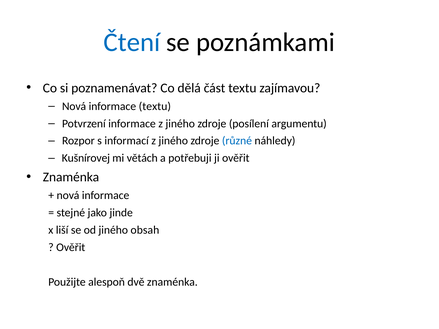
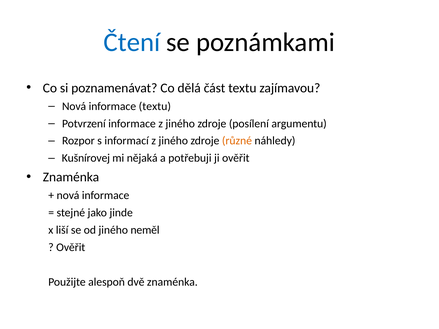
různé colour: blue -> orange (237, 141)
větách: větách -> nějaká (142, 158)
obsah: obsah -> neměl (145, 230)
